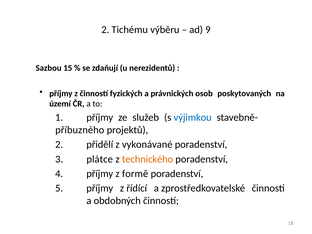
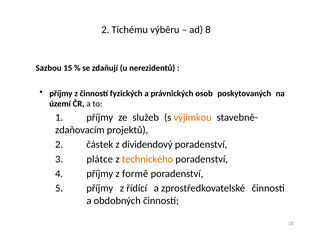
9: 9 -> 8 (208, 30)
výjimkou colour: blue -> orange (193, 117)
příbuzného: příbuzného -> zdaňovacím (80, 130)
přidělí: přidělí -> částek (100, 145)
vykonávané: vykonávané -> dividendový (147, 145)
